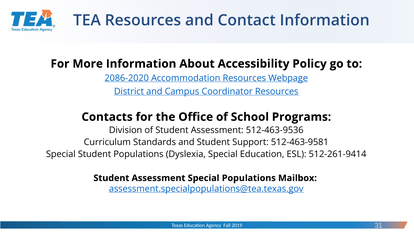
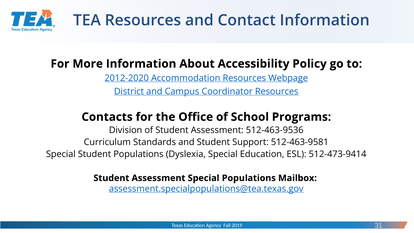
2086-2020: 2086-2020 -> 2012-2020 (127, 78)
512-261-9414: 512-261-9414 -> 512-473-9414 (338, 154)
